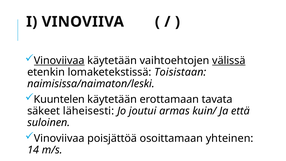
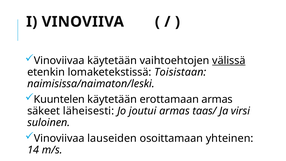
Vinoviivaa underline: present -> none (59, 60)
erottamaan tavata: tavata -> armas (217, 99)
kuin/: kuin/ -> taas/ (205, 111)
että: että -> virsi (240, 111)
poisjättöä: poisjättöä -> lauseiden (112, 138)
